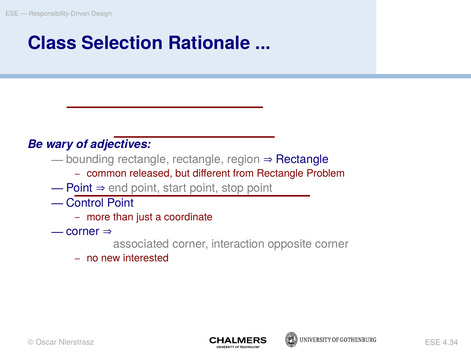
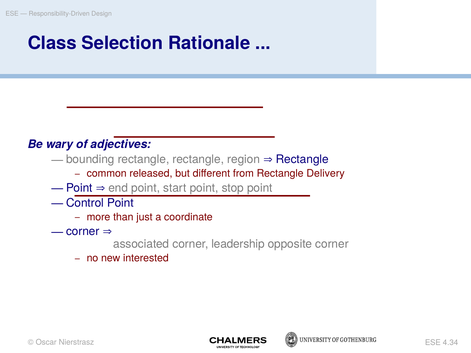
Problem: Problem -> Delivery (326, 174)
interaction: interaction -> leadership (238, 244)
